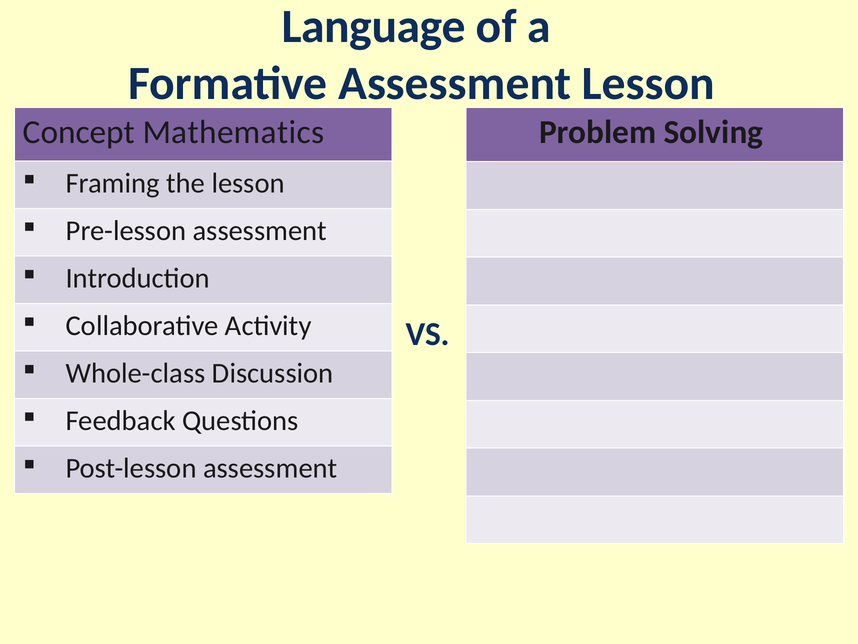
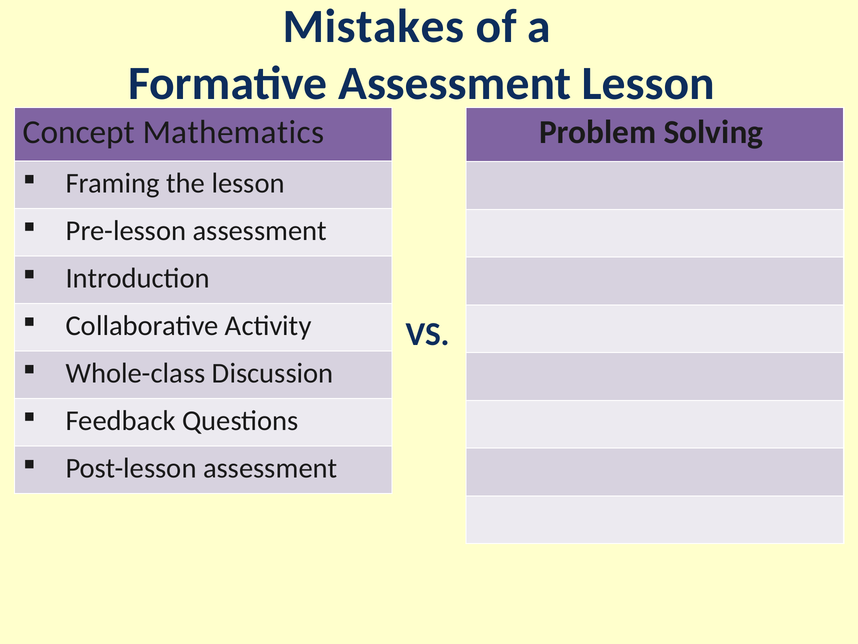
Language: Language -> Mistakes (373, 26)
